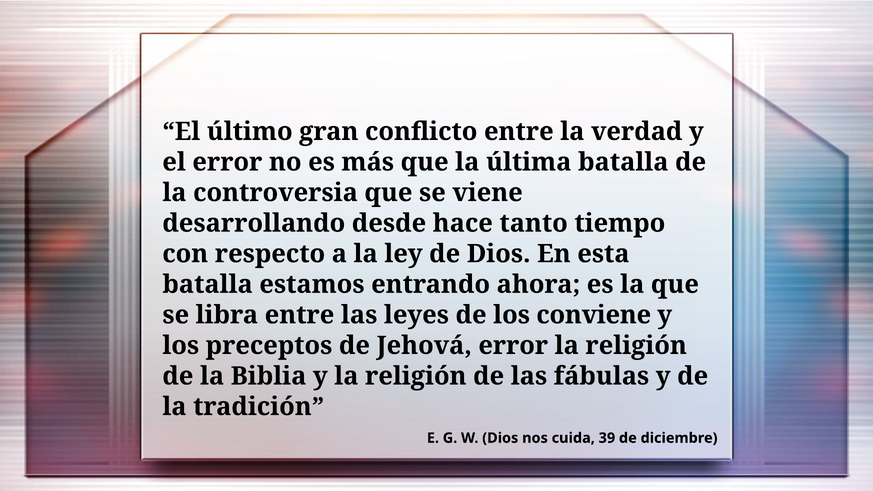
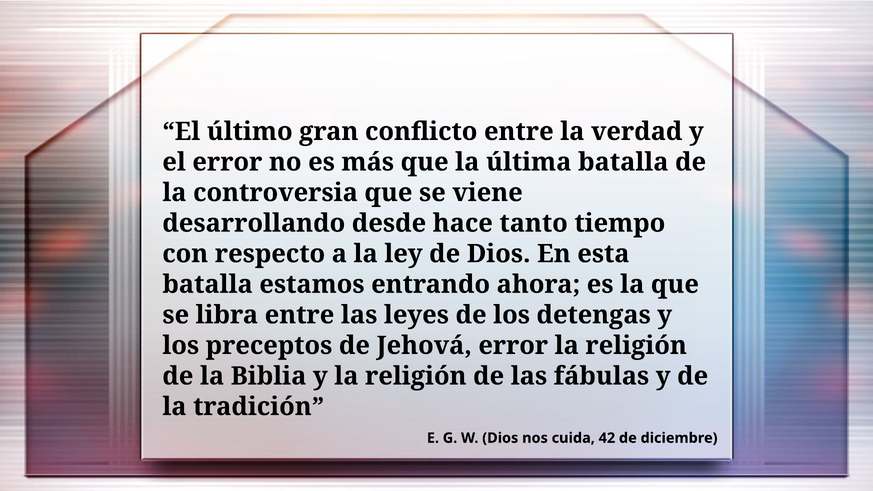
conviene: conviene -> detengas (594, 315)
39: 39 -> 42 (607, 438)
